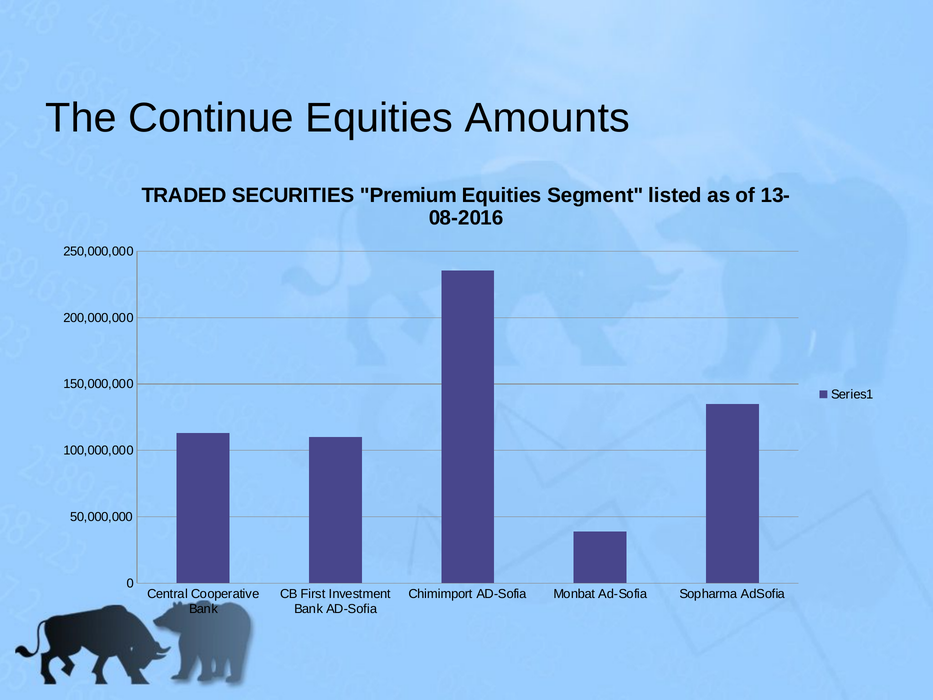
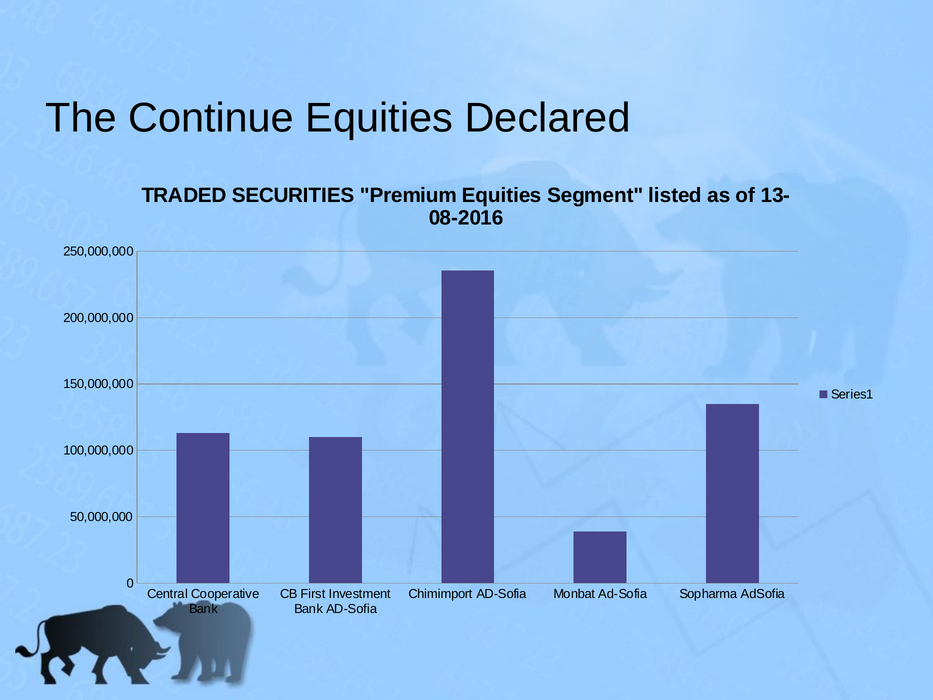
Amounts: Amounts -> Declared (548, 118)
